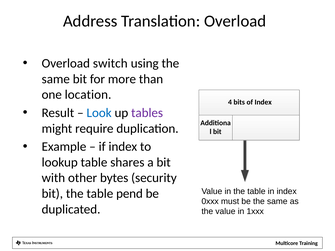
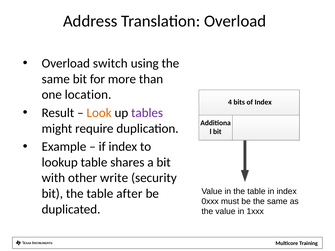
Look colour: blue -> orange (99, 113)
bytes: bytes -> write (114, 178)
pend: pend -> after (129, 194)
